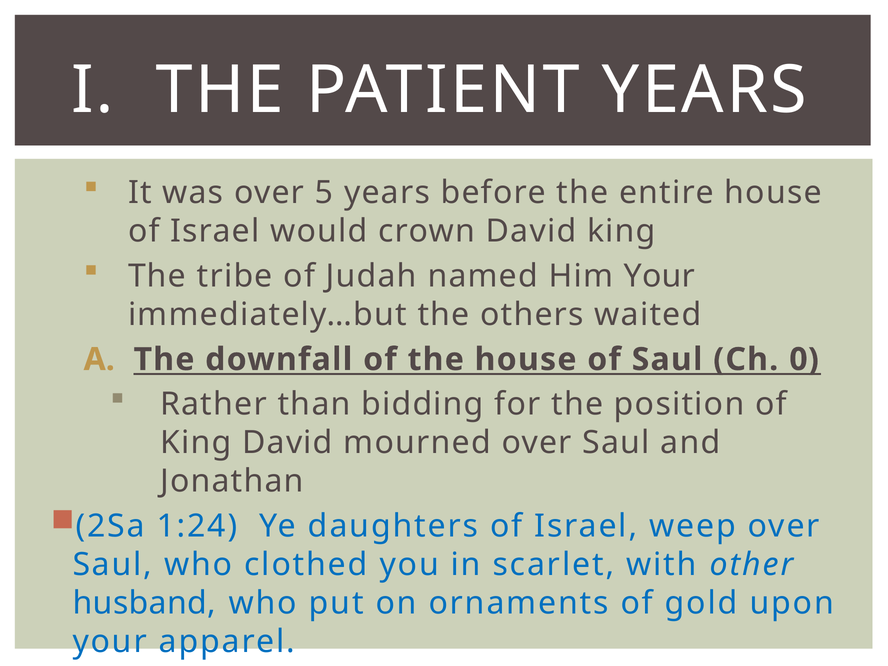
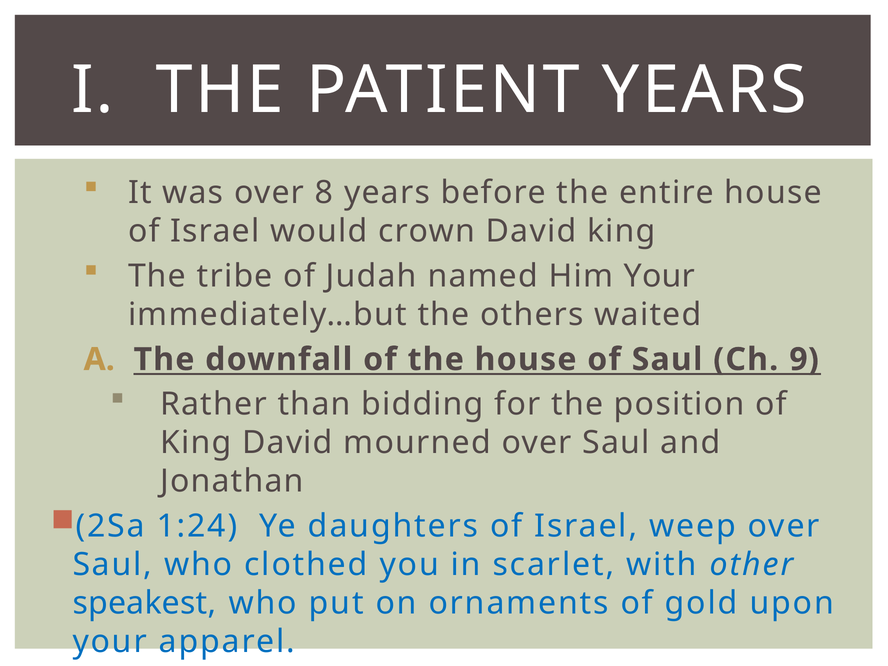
5: 5 -> 8 (324, 193)
0: 0 -> 9 (804, 359)
husband: husband -> speakest (144, 603)
